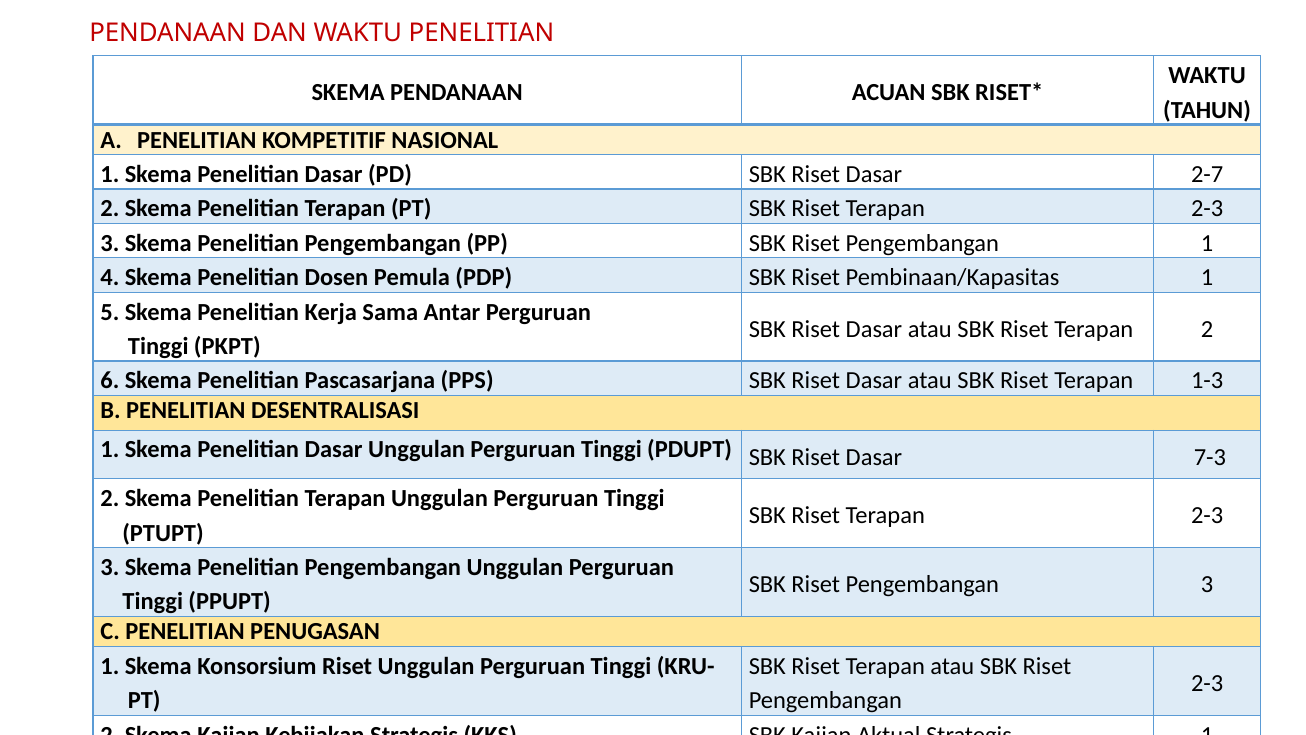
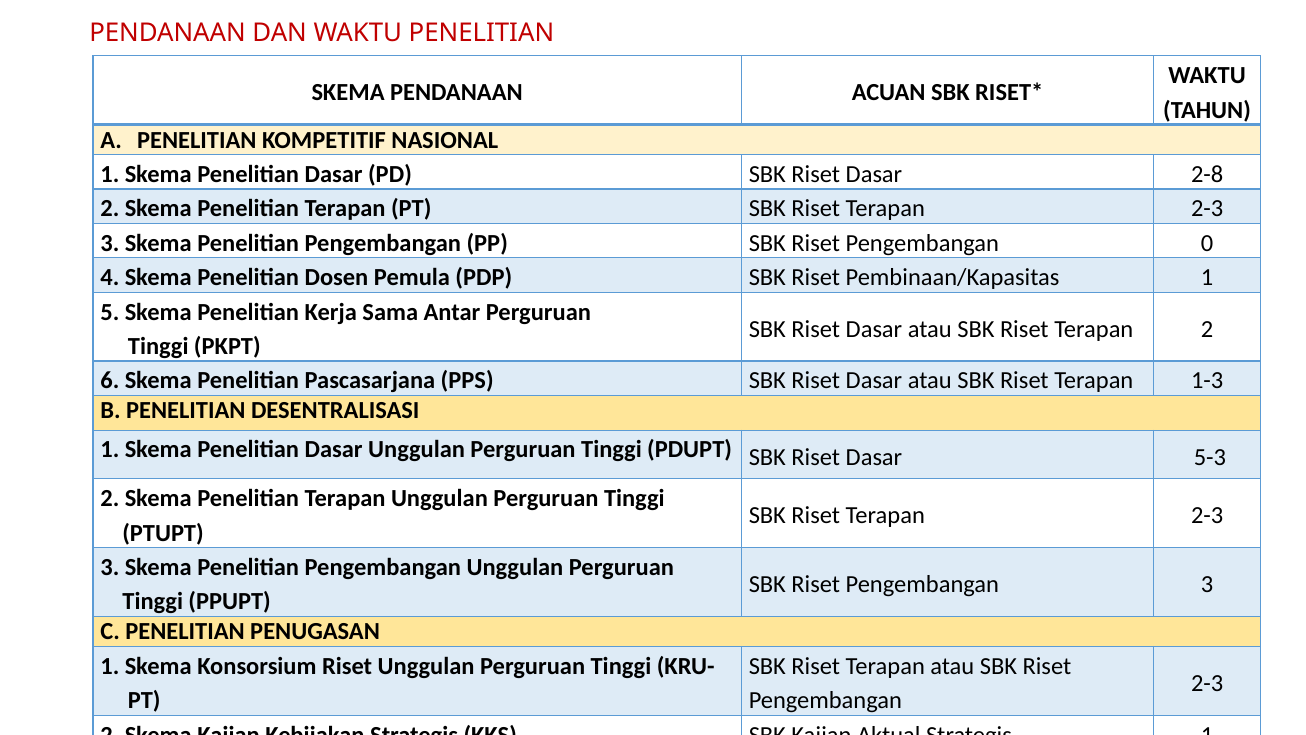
2-7: 2-7 -> 2-8 (1207, 174)
Pengembangan 1: 1 -> 0 (1207, 243)
7-3: 7-3 -> 5-3 (1210, 457)
